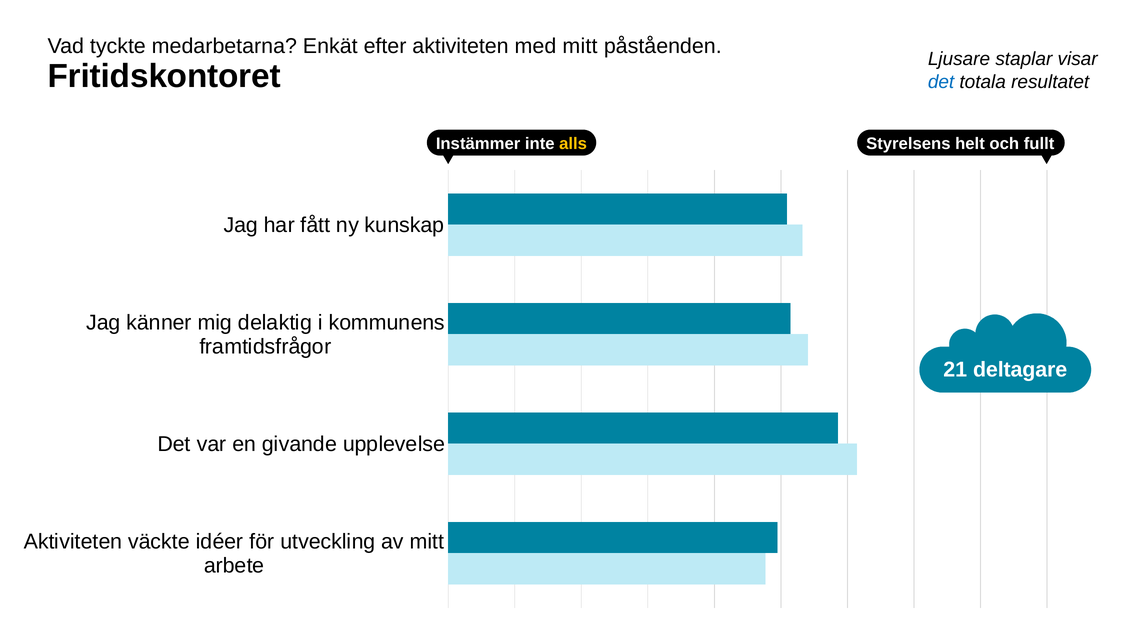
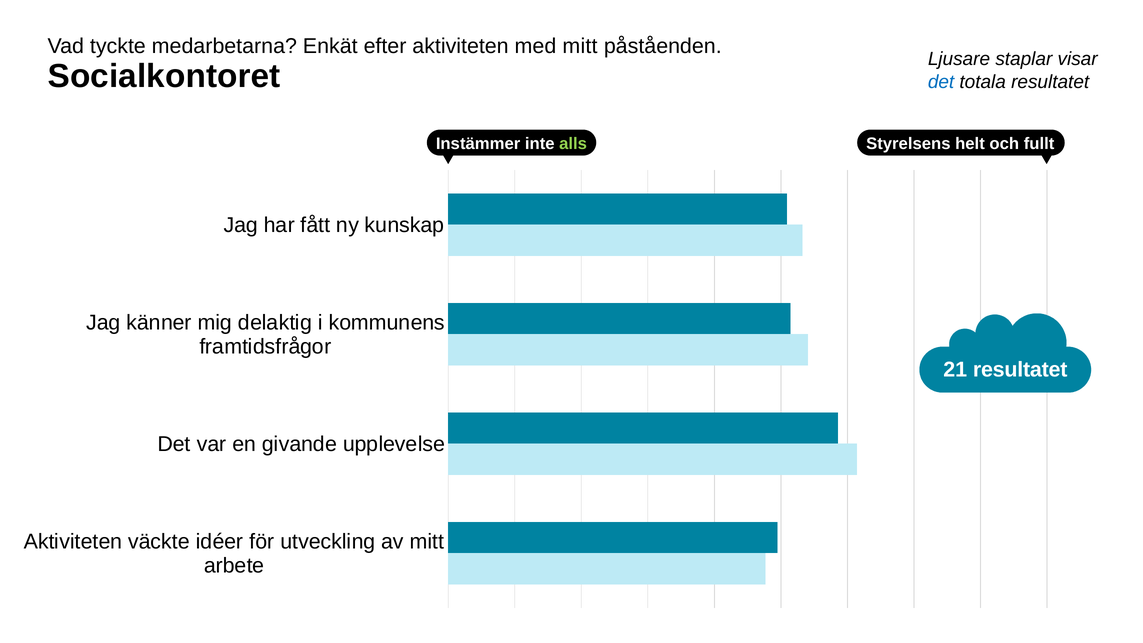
Fritidskontoret: Fritidskontoret -> Socialkontoret (164, 76)
alls colour: yellow -> light green (573, 144)
21 deltagare: deltagare -> resultatet (1020, 370)
